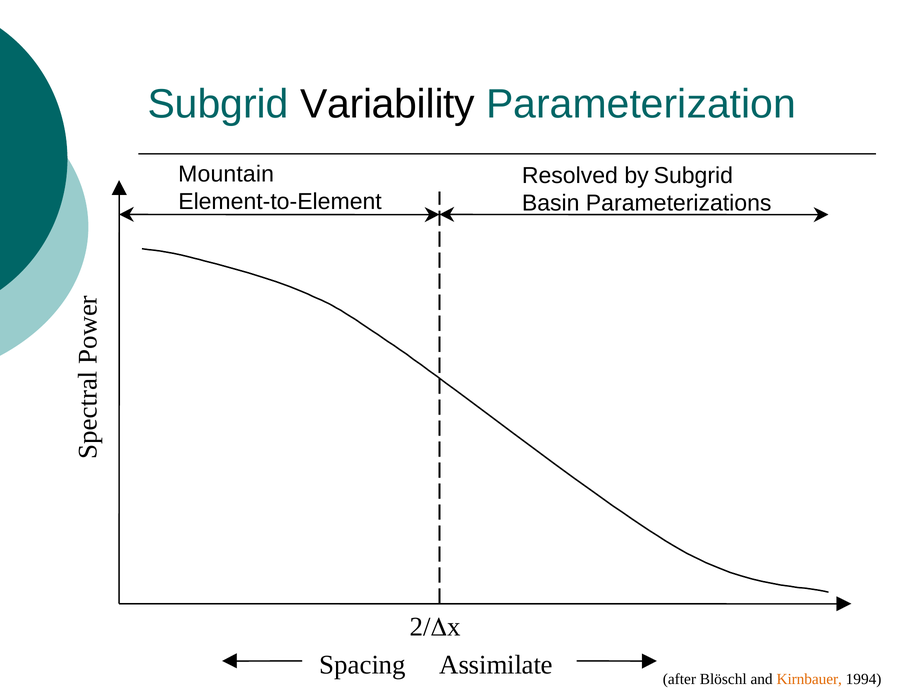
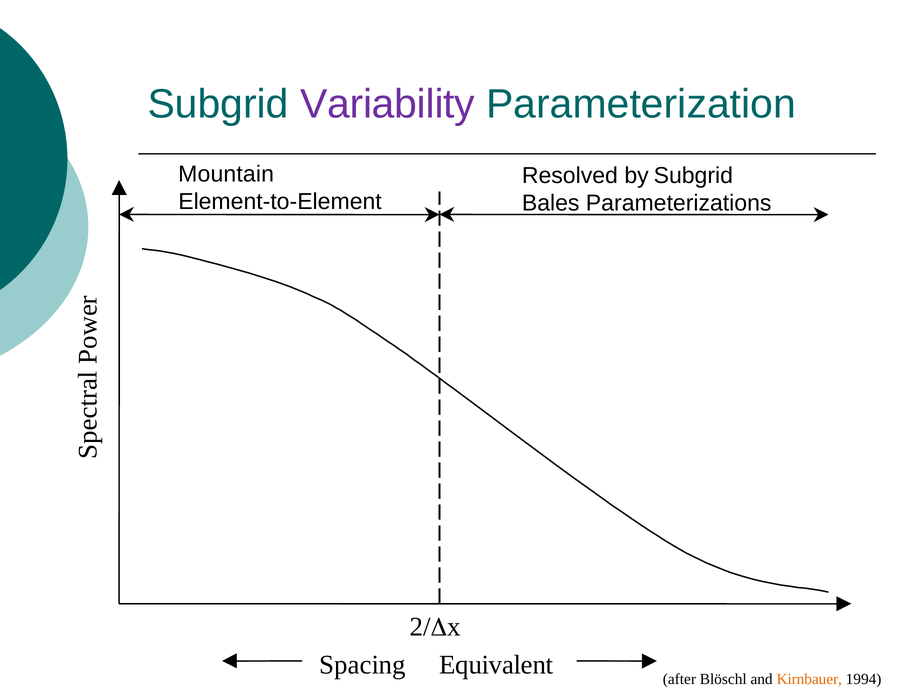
Variability colour: black -> purple (388, 104)
Basin: Basin -> Bales (551, 203)
Assimilate: Assimilate -> Equivalent (496, 664)
